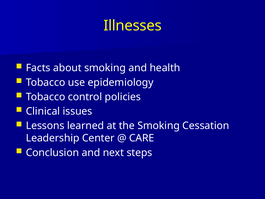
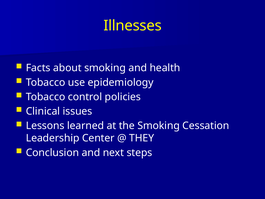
CARE: CARE -> THEY (142, 138)
